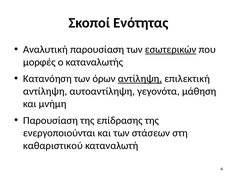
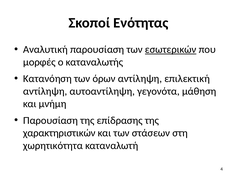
αντίληψη underline: present -> none (140, 79)
ενεργοποιούνται: ενεργοποιούνται -> χαρακτηριστικών (59, 134)
καθαριστικού: καθαριστικού -> χωρητικότητα (53, 146)
